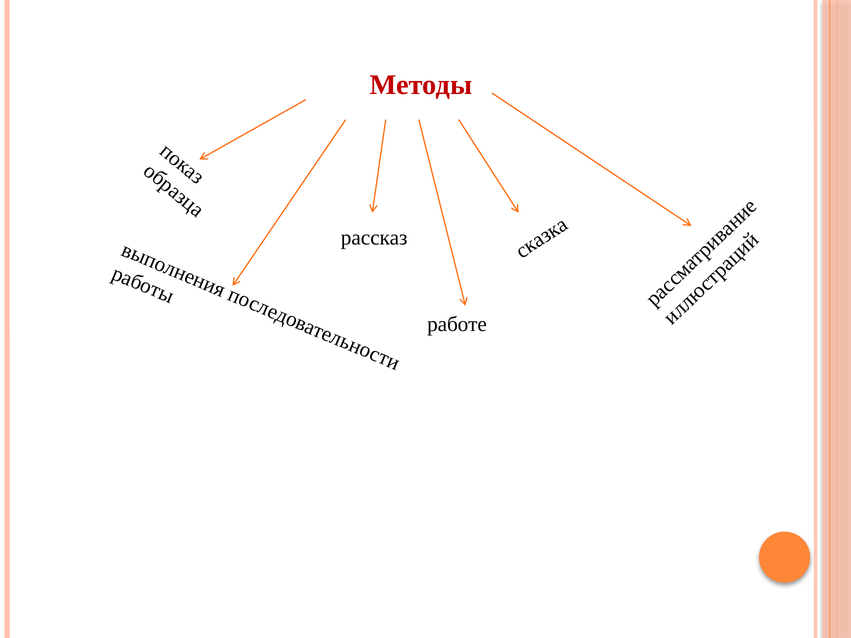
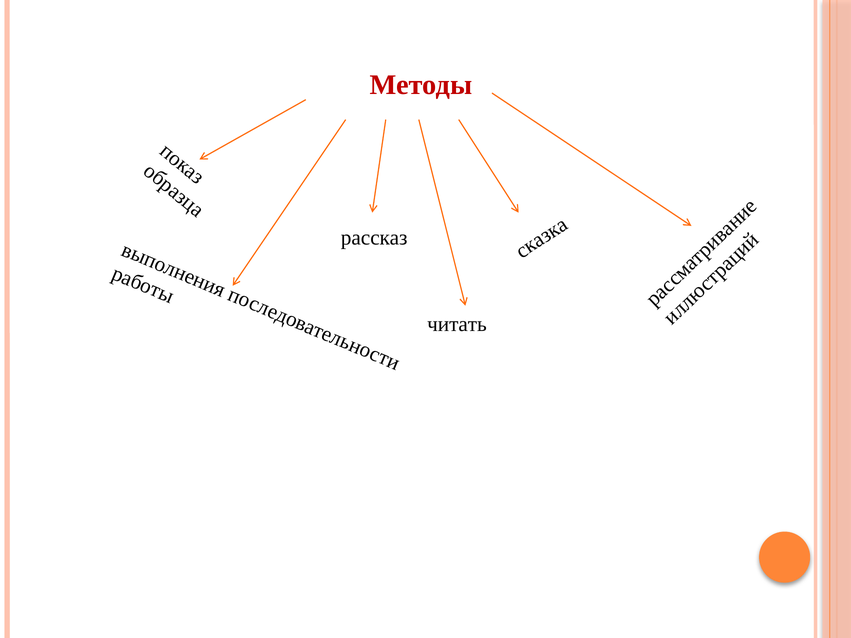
работе: работе -> читать (457, 324)
